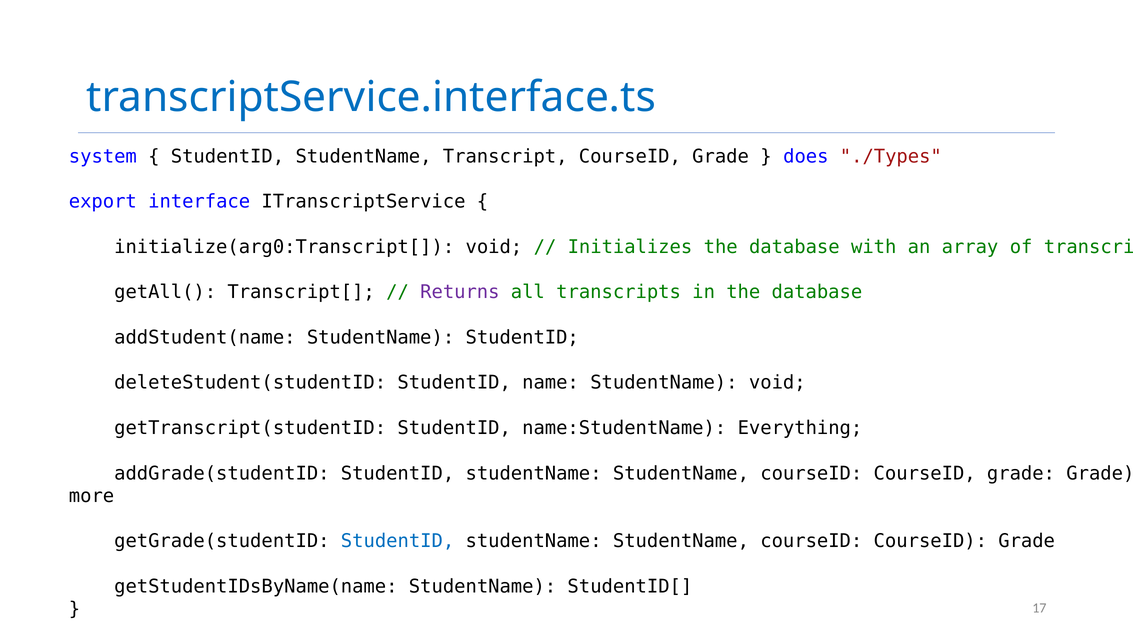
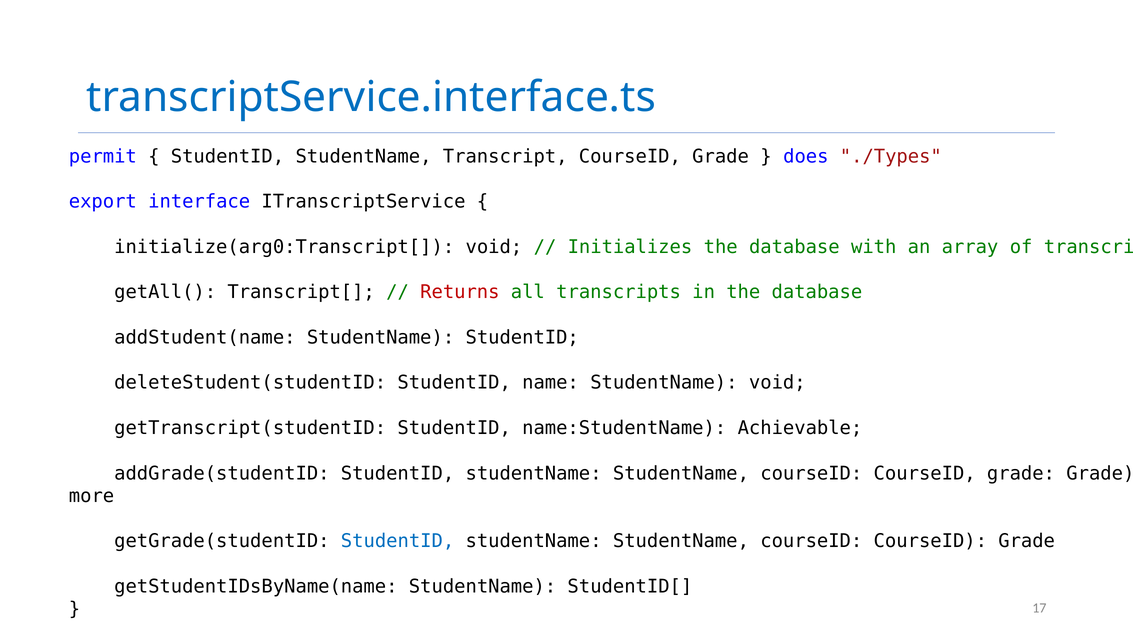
system: system -> permit (103, 156)
Returns colour: purple -> red (460, 292)
Everything: Everything -> Achievable (800, 428)
